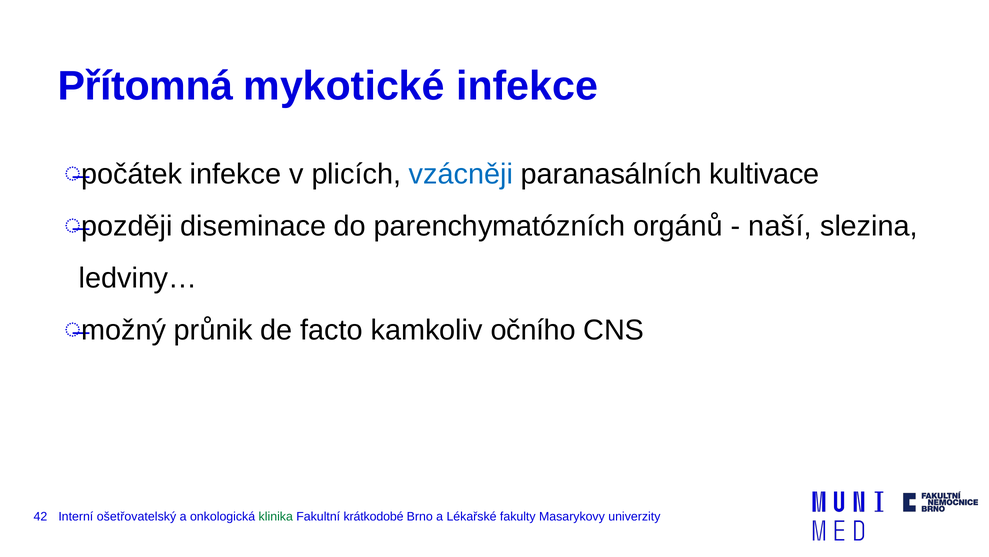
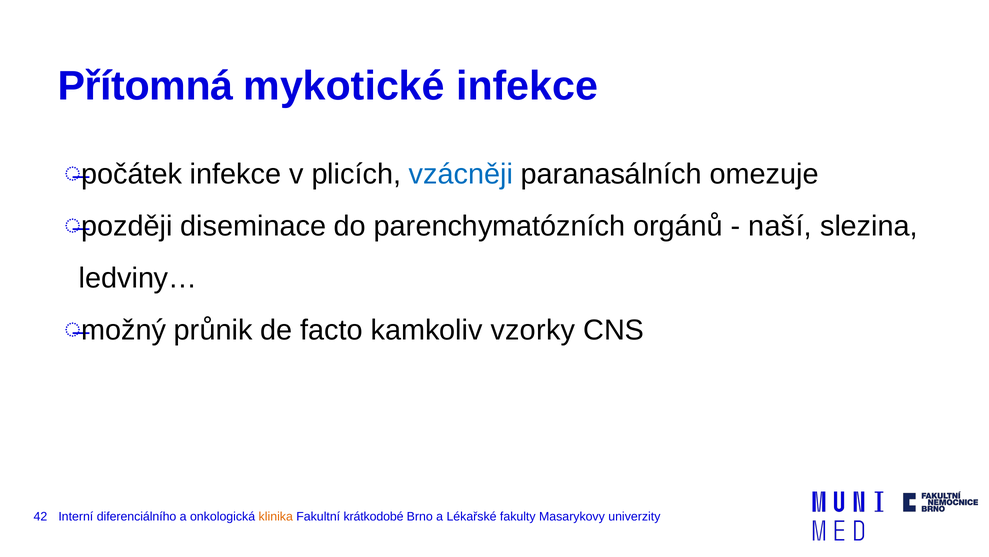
kultivace: kultivace -> omezuje (764, 174)
očního: očního -> vzorky (533, 330)
ošetřovatelský: ošetřovatelský -> diferenciálního (137, 516)
klinika colour: green -> orange (276, 516)
